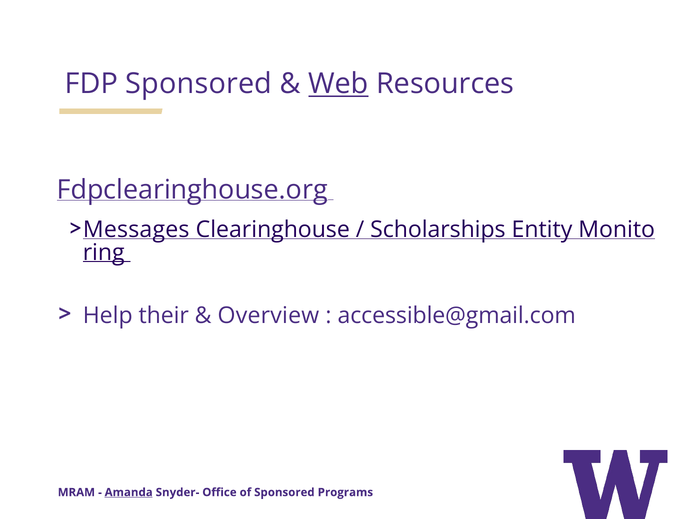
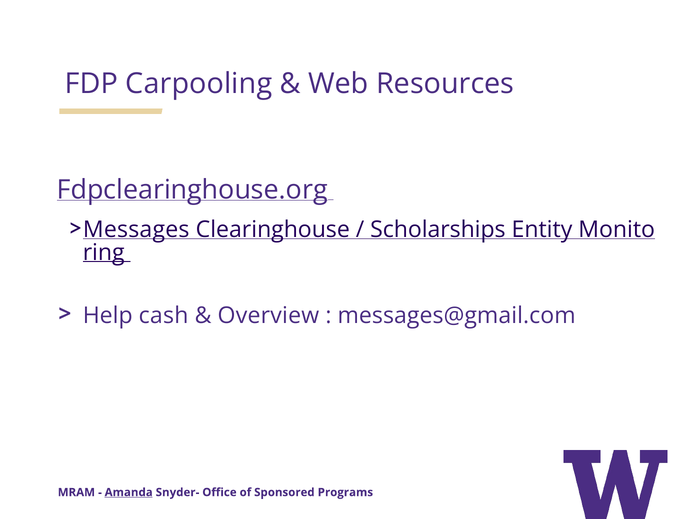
FDP Sponsored: Sponsored -> Carpooling (199, 84)
Web underline: present -> none (338, 84)
their: their -> cash (164, 316)
accessible@gmail.com: accessible@gmail.com -> messages@gmail.com (457, 316)
